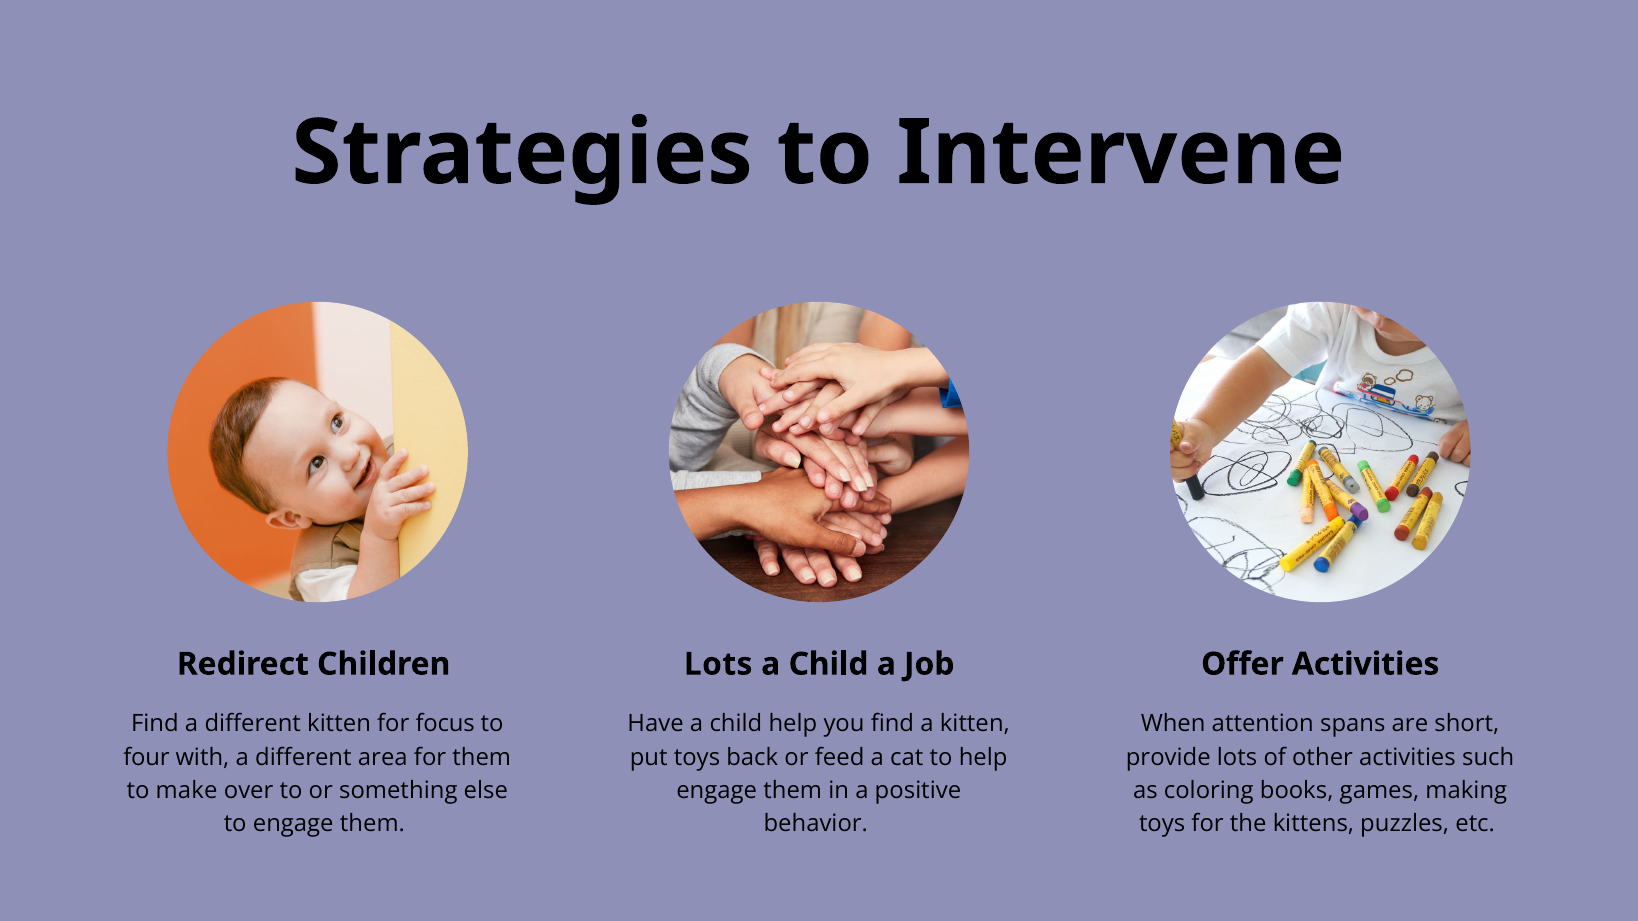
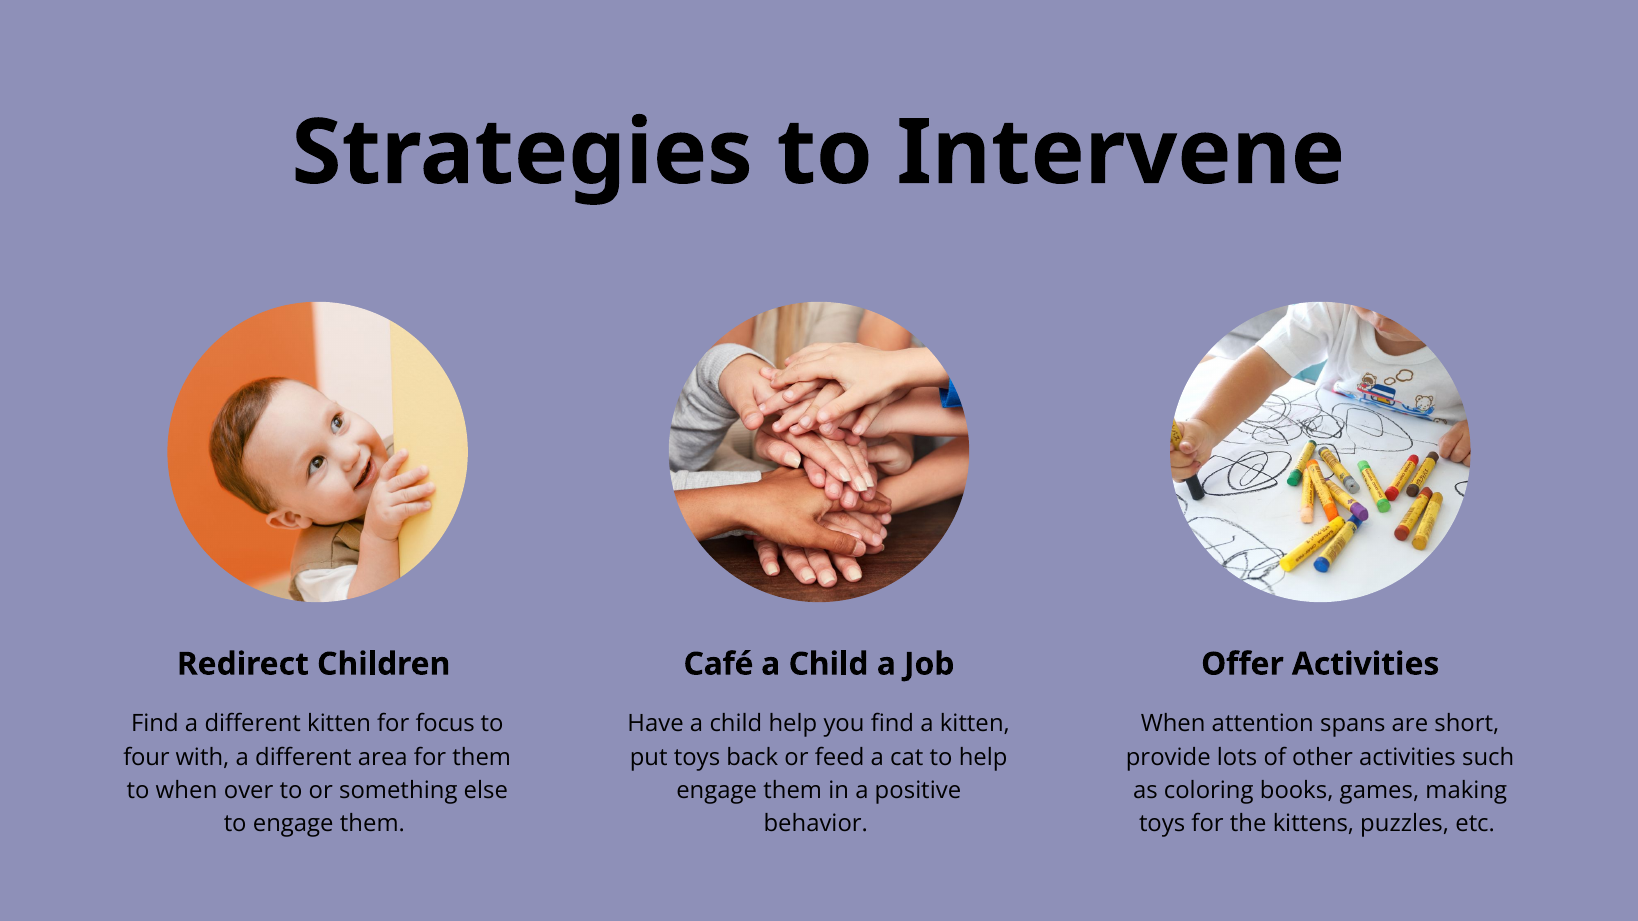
Lots: Lots -> Café (719, 664)
to make: make -> when (187, 791)
